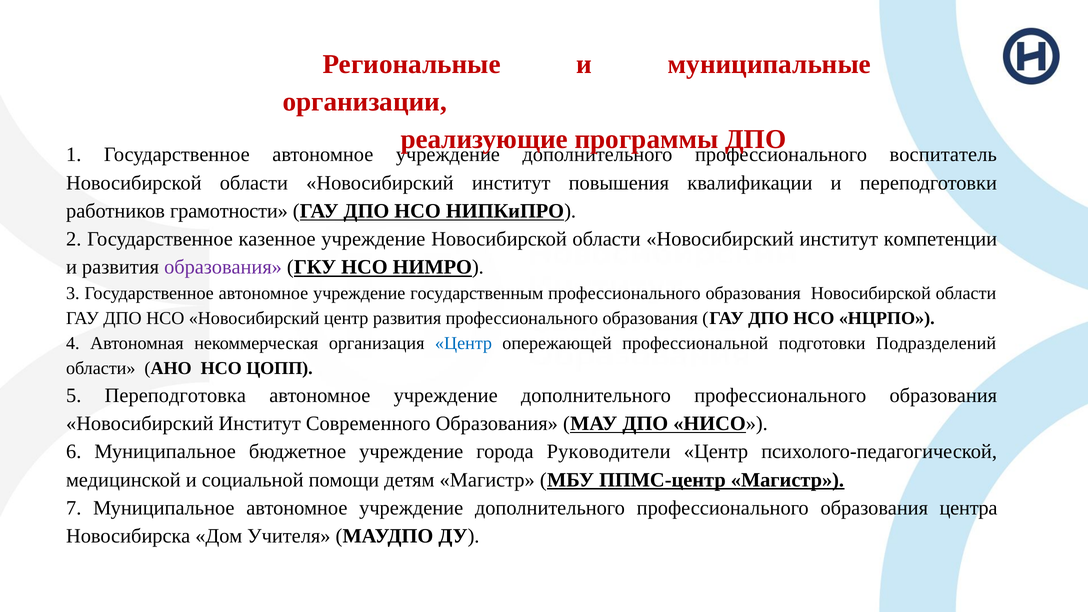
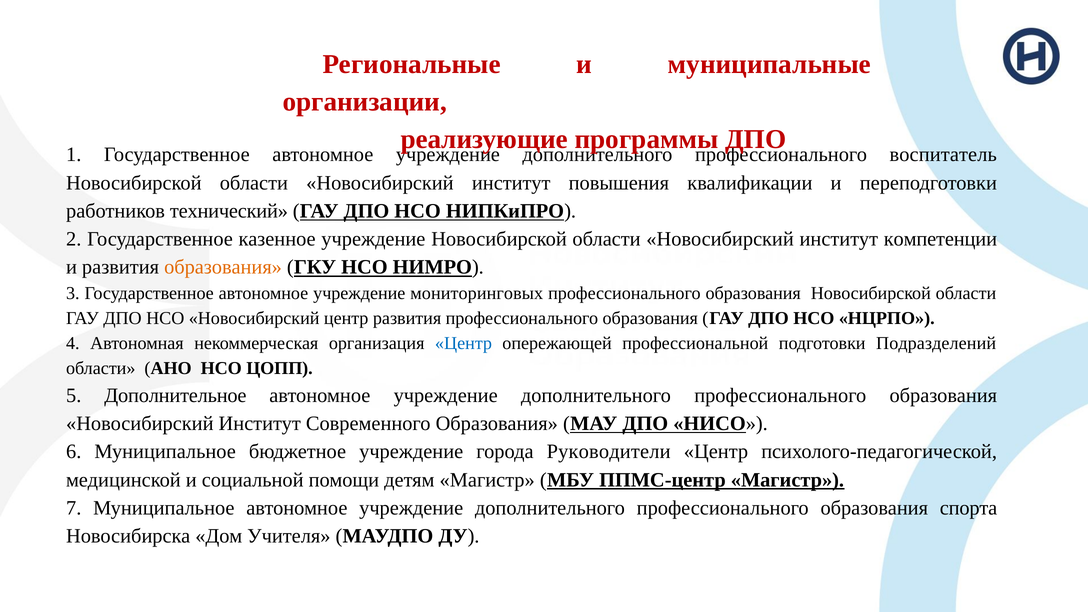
грамотности: грамотности -> технический (229, 211)
образования colour: purple -> orange (223, 267)
государственным: государственным -> мониторинговых (477, 293)
Переподготовка: Переподготовка -> Дополнительное (175, 395)
центра: центра -> спорта (969, 508)
